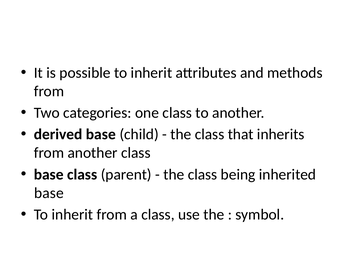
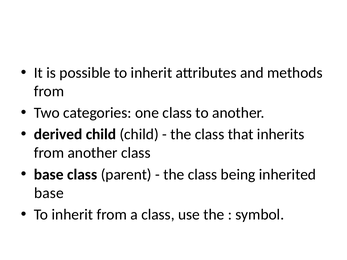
derived base: base -> child (101, 135)
